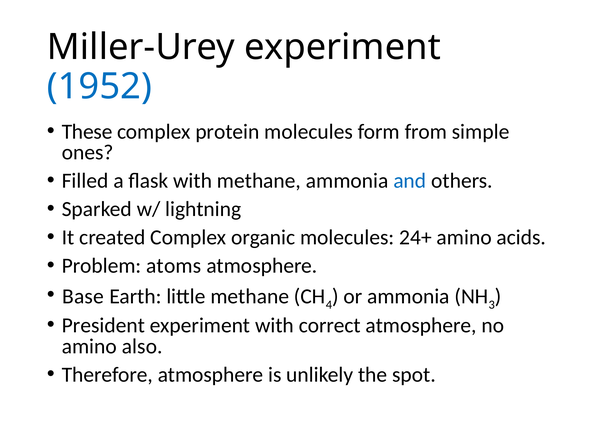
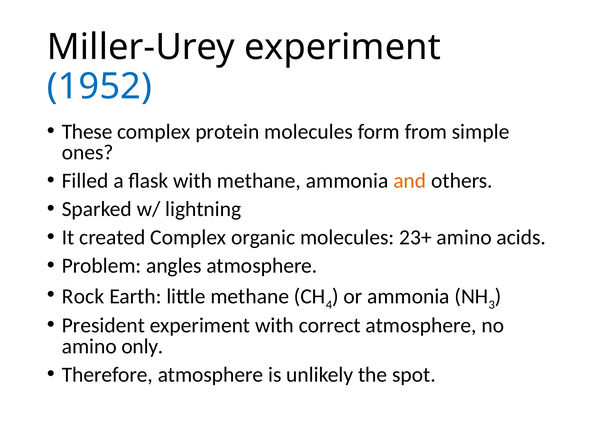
and colour: blue -> orange (410, 181)
24+: 24+ -> 23+ (415, 238)
atoms: atoms -> angles (174, 266)
Base: Base -> Rock (83, 297)
also: also -> only (142, 346)
